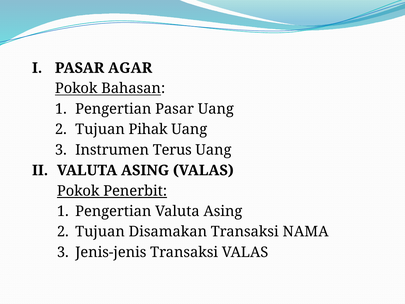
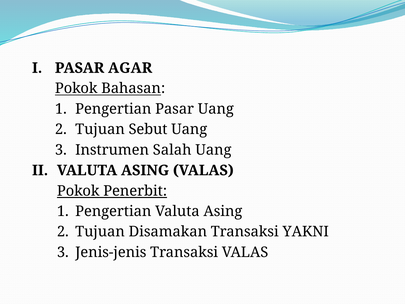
Pihak: Pihak -> Sebut (148, 129)
Terus: Terus -> Salah (172, 150)
NAMA: NAMA -> YAKNI (306, 232)
